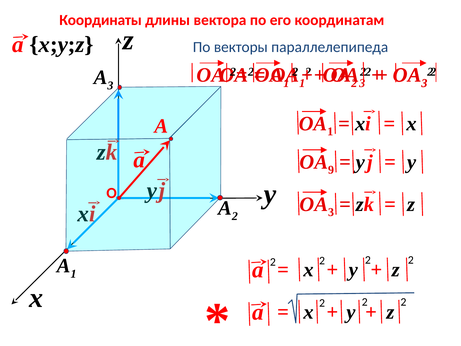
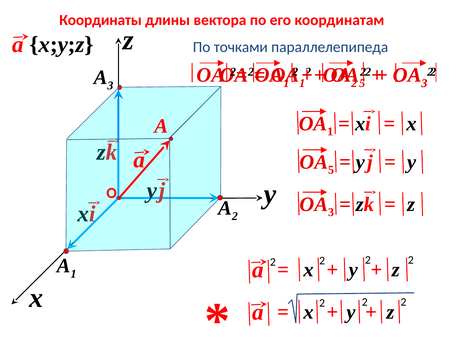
векторы: векторы -> точками (241, 47)
3: 3 -> 5 (362, 83)
9: 9 -> 5 (331, 170)
